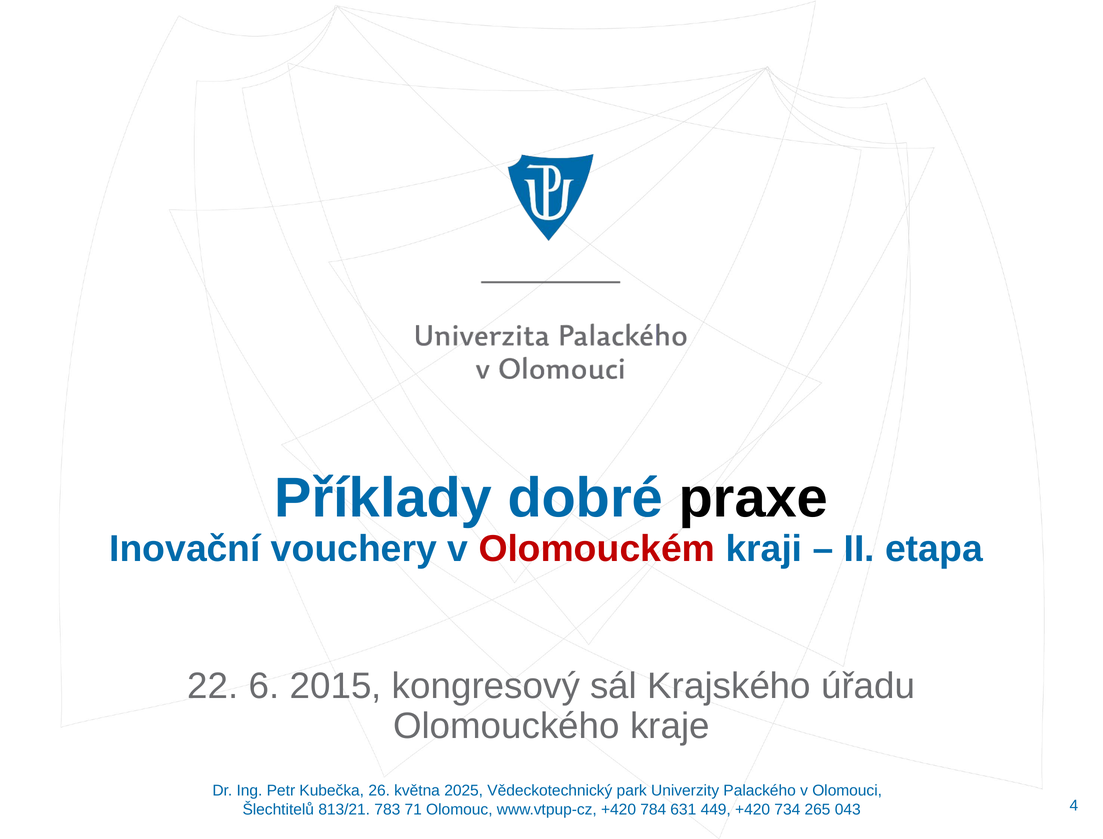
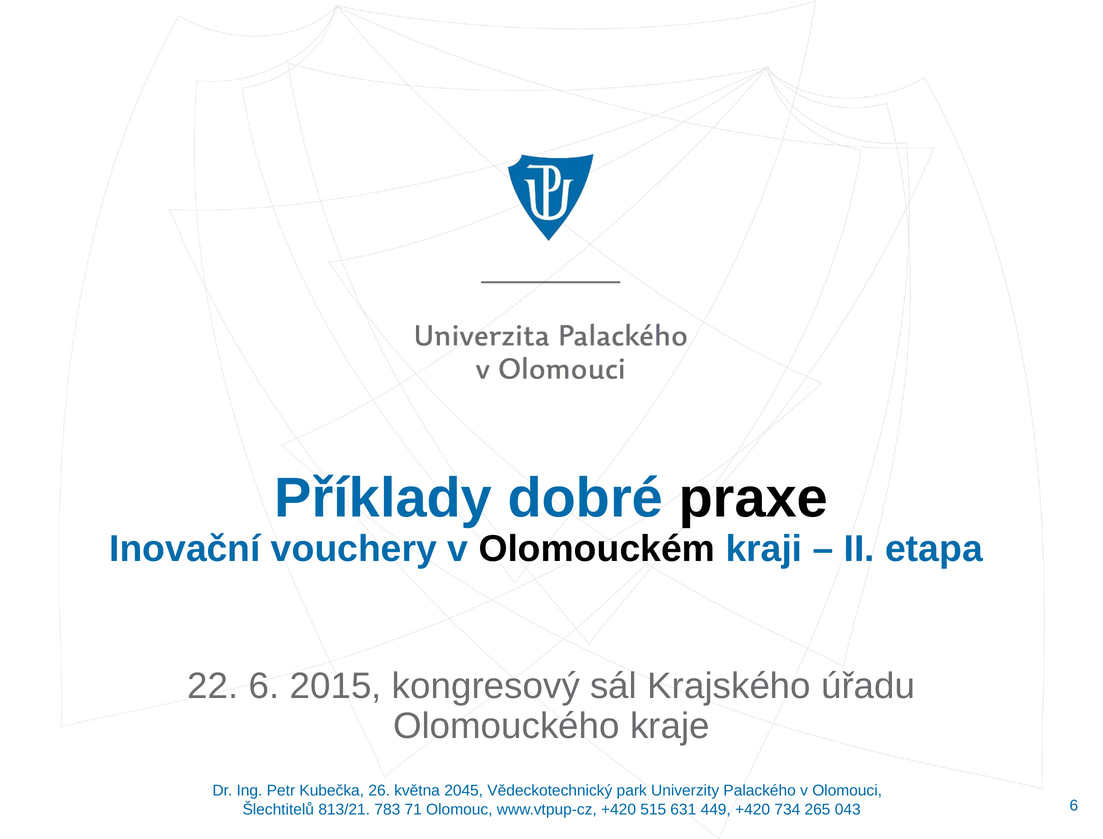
Olomouckém colour: red -> black (597, 549)
2025: 2025 -> 2045 (464, 790)
784: 784 -> 515 (653, 809)
043 4: 4 -> 6 (1074, 805)
